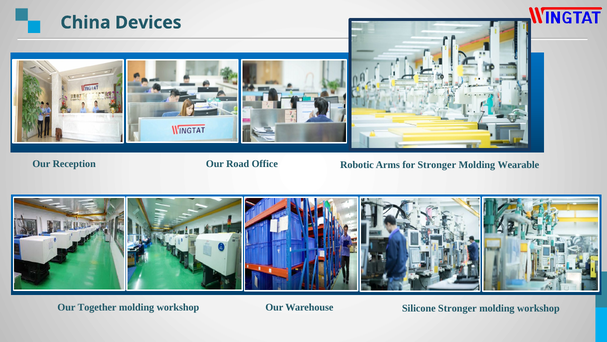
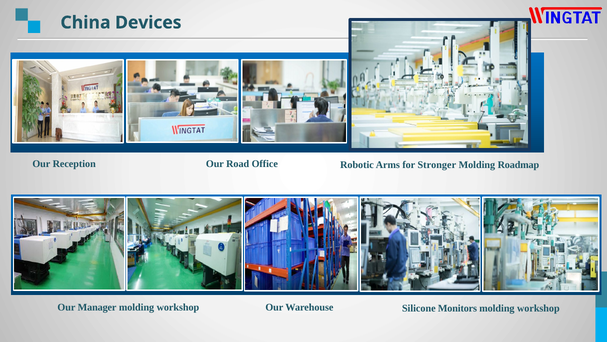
Wearable: Wearable -> Roadmap (518, 164)
Together: Together -> Manager (97, 307)
Silicone Stronger: Stronger -> Monitors (457, 308)
